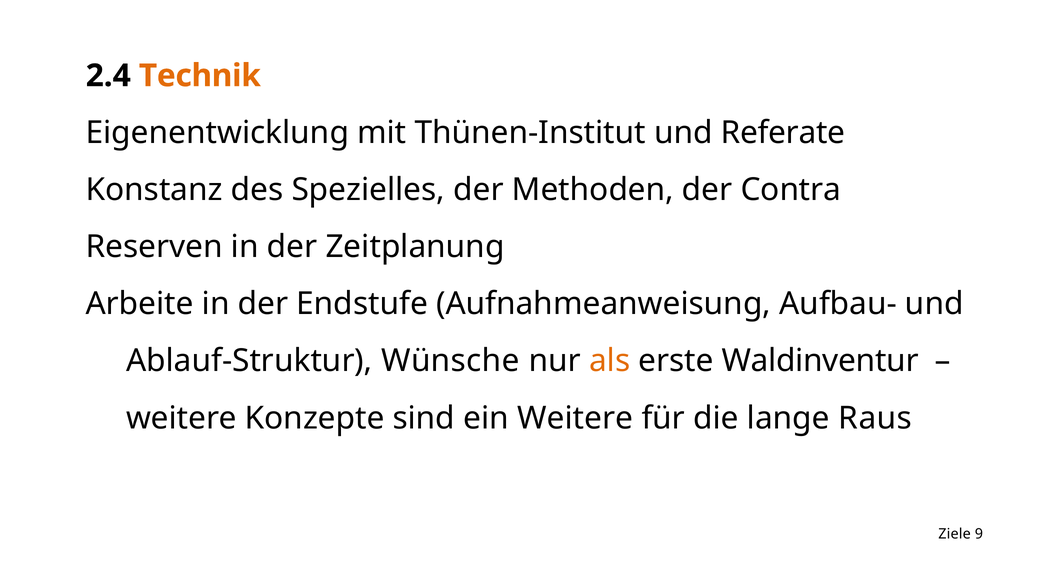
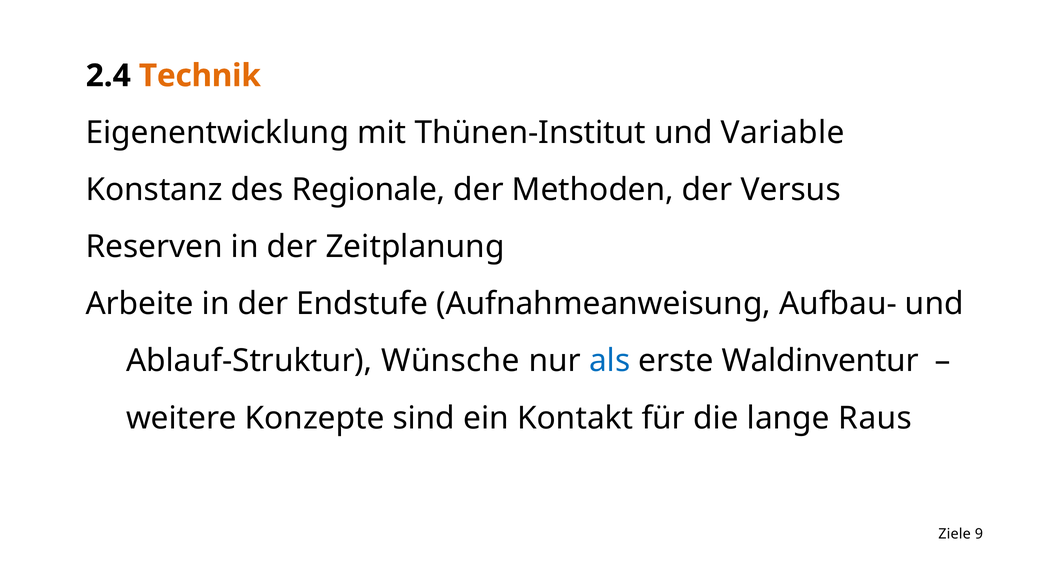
Referate: Referate -> Variable (783, 133)
Spezielles: Spezielles -> Regionale (368, 190)
Contra: Contra -> Versus (791, 190)
als colour: orange -> blue (610, 361)
ein Weitere: Weitere -> Kontakt (575, 418)
